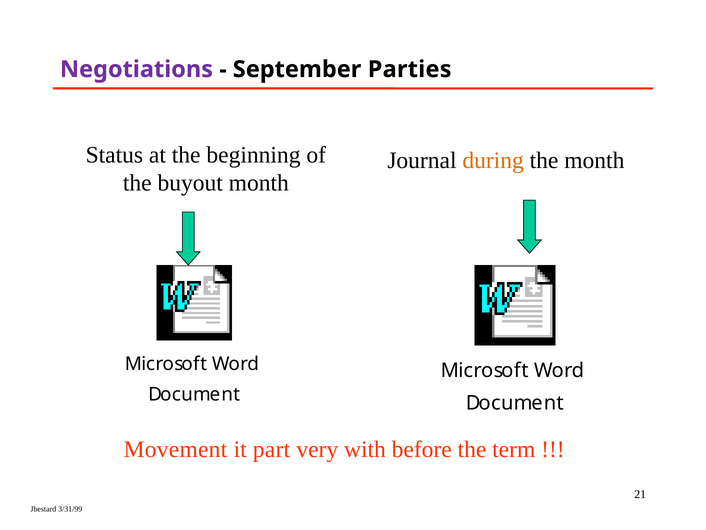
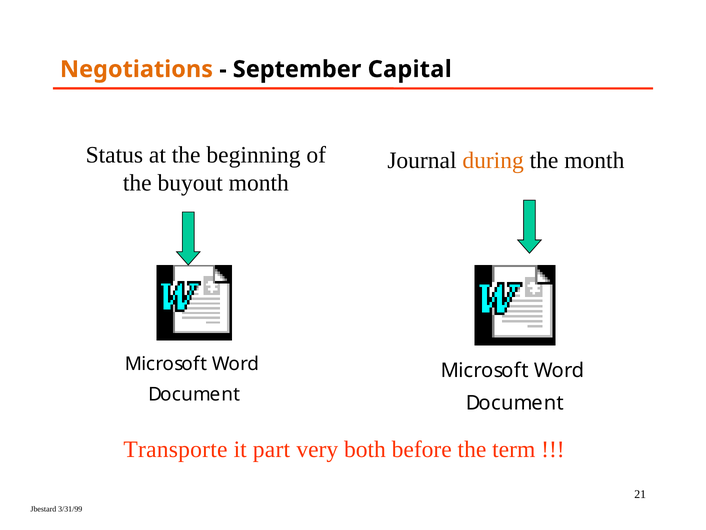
Negotiations colour: purple -> orange (136, 69)
Parties: Parties -> Capital (410, 69)
Movement: Movement -> Transporte (175, 449)
with: with -> both (365, 449)
